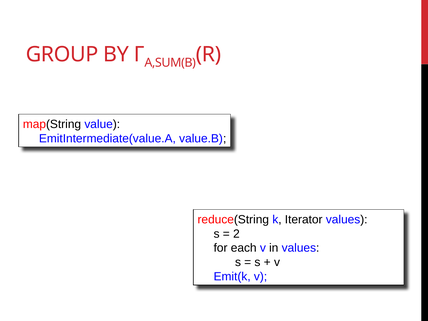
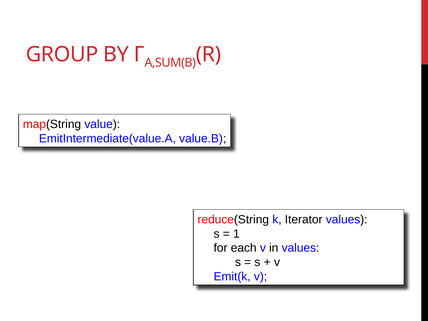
2: 2 -> 1 (236, 234)
